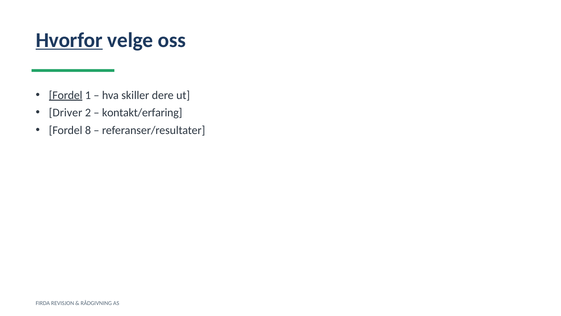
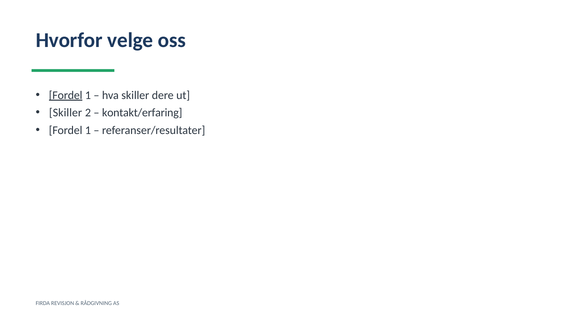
Hvorfor underline: present -> none (69, 40)
Driver: Driver -> Skiller (66, 113)
8: 8 -> 1 (88, 130)
